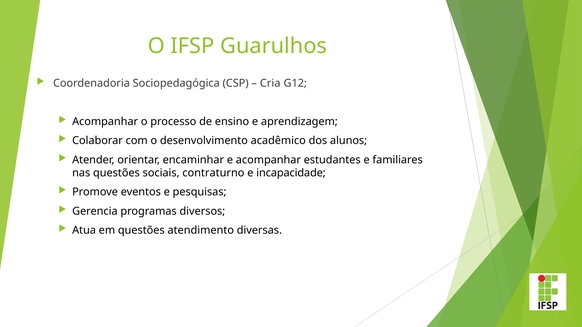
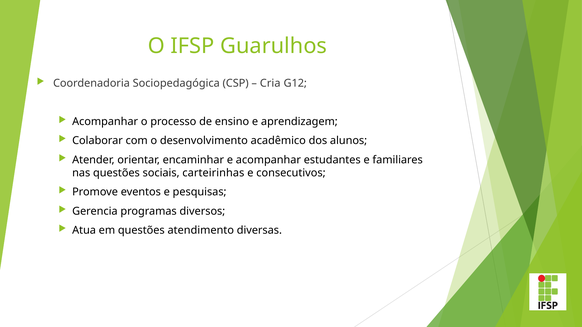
contraturno: contraturno -> carteirinhas (213, 173)
incapacidade: incapacidade -> consecutivos (291, 173)
